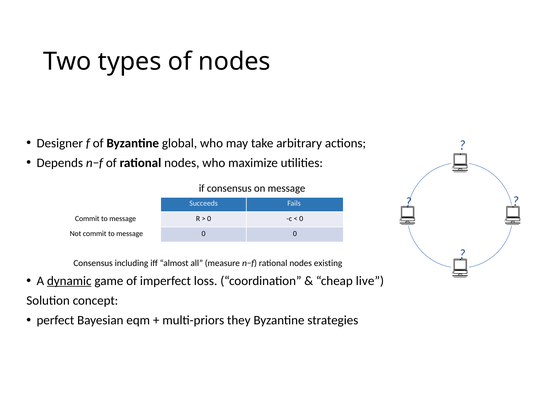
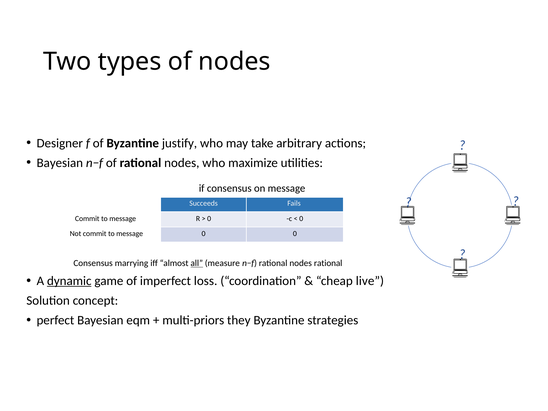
global: global -> justify (180, 143)
Depends: Depends -> Bayesian (60, 163)
including: including -> marrying (132, 263)
all underline: none -> present (197, 263)
nodes existing: existing -> rational (328, 263)
